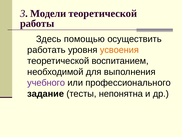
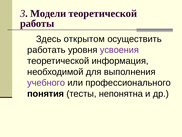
помощью: помощью -> открытом (84, 39)
усвоения colour: orange -> purple (119, 50)
воспитанием: воспитанием -> информация (120, 61)
задание: задание -> понятия (46, 93)
